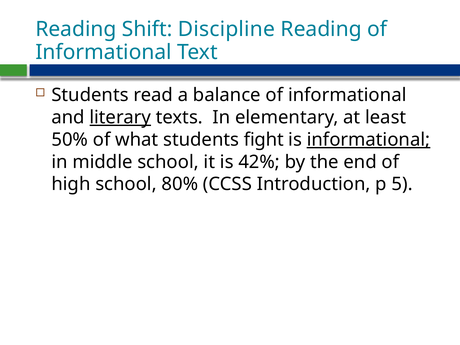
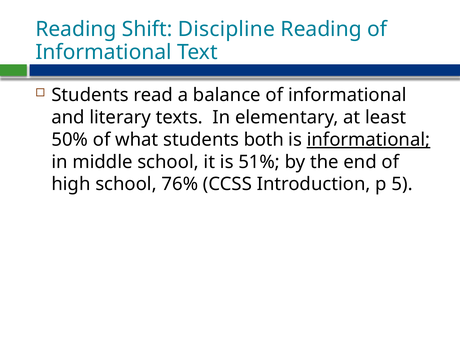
literary underline: present -> none (120, 117)
fight: fight -> both (264, 140)
42%: 42% -> 51% (259, 162)
80%: 80% -> 76% (180, 184)
